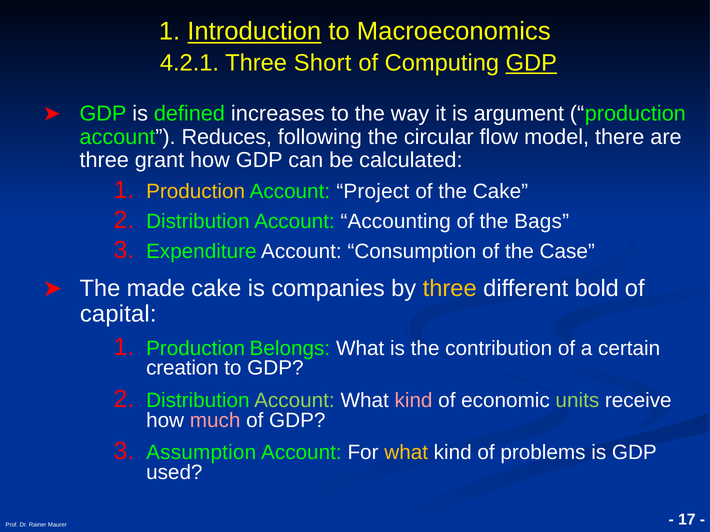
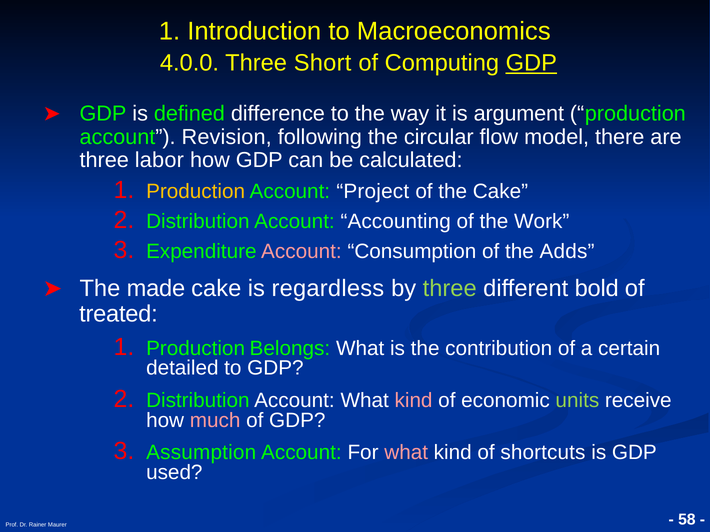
Introduction underline: present -> none (254, 32)
4.2.1: 4.2.1 -> 4.0.0 (189, 63)
increases: increases -> difference (278, 114)
Reduces: Reduces -> Revision (227, 137)
grant: grant -> labor (159, 160)
Bags: Bags -> Work (542, 222)
Account colour: white -> pink (301, 251)
Case: Case -> Adds (567, 251)
companies: companies -> regardless (328, 289)
three colour: yellow -> light green (450, 289)
capital: capital -> treated (118, 314)
creation: creation -> detailed (182, 368)
Account colour: light green -> white (294, 401)
what colour: yellow -> pink (406, 453)
problems: problems -> shortcuts (543, 453)
17: 17 -> 58 (687, 520)
